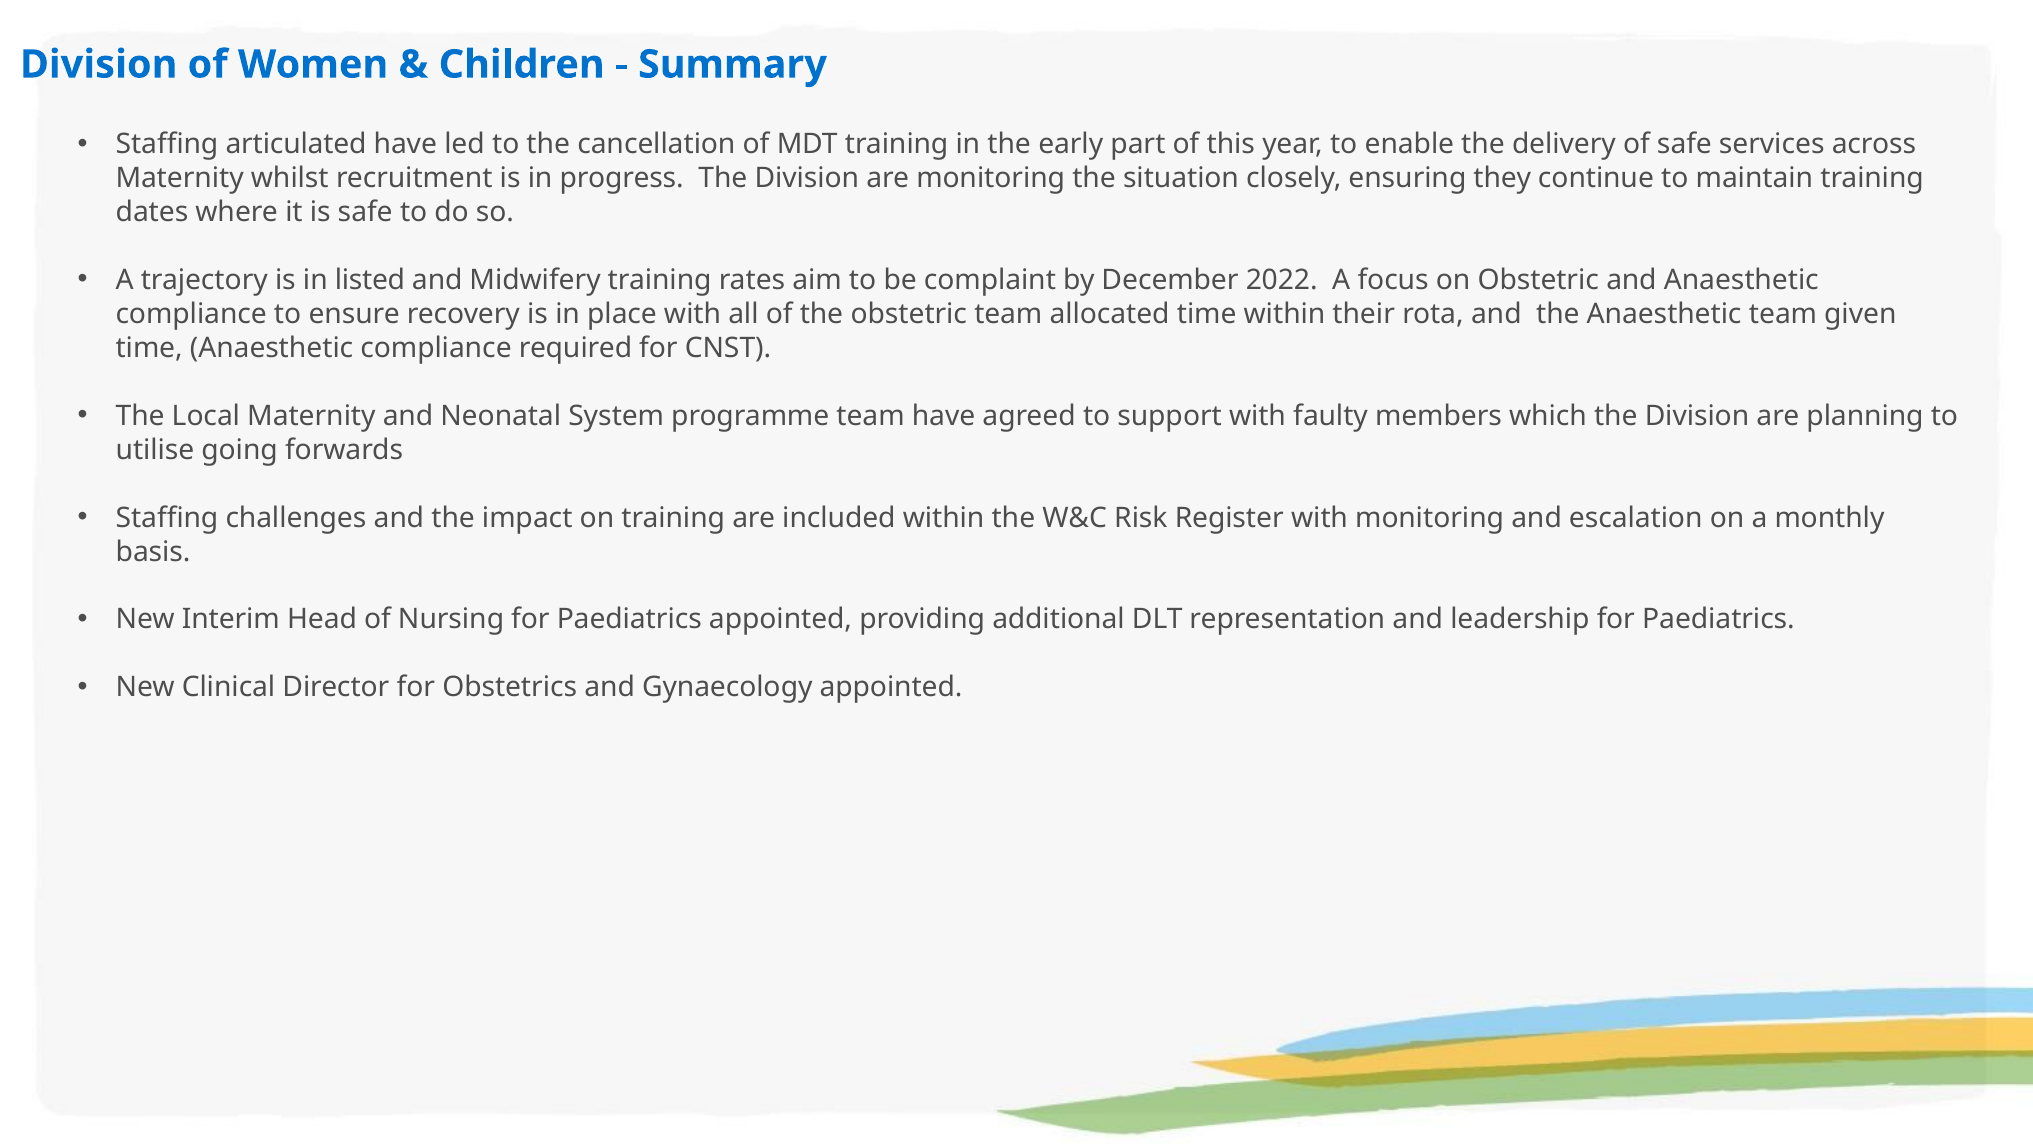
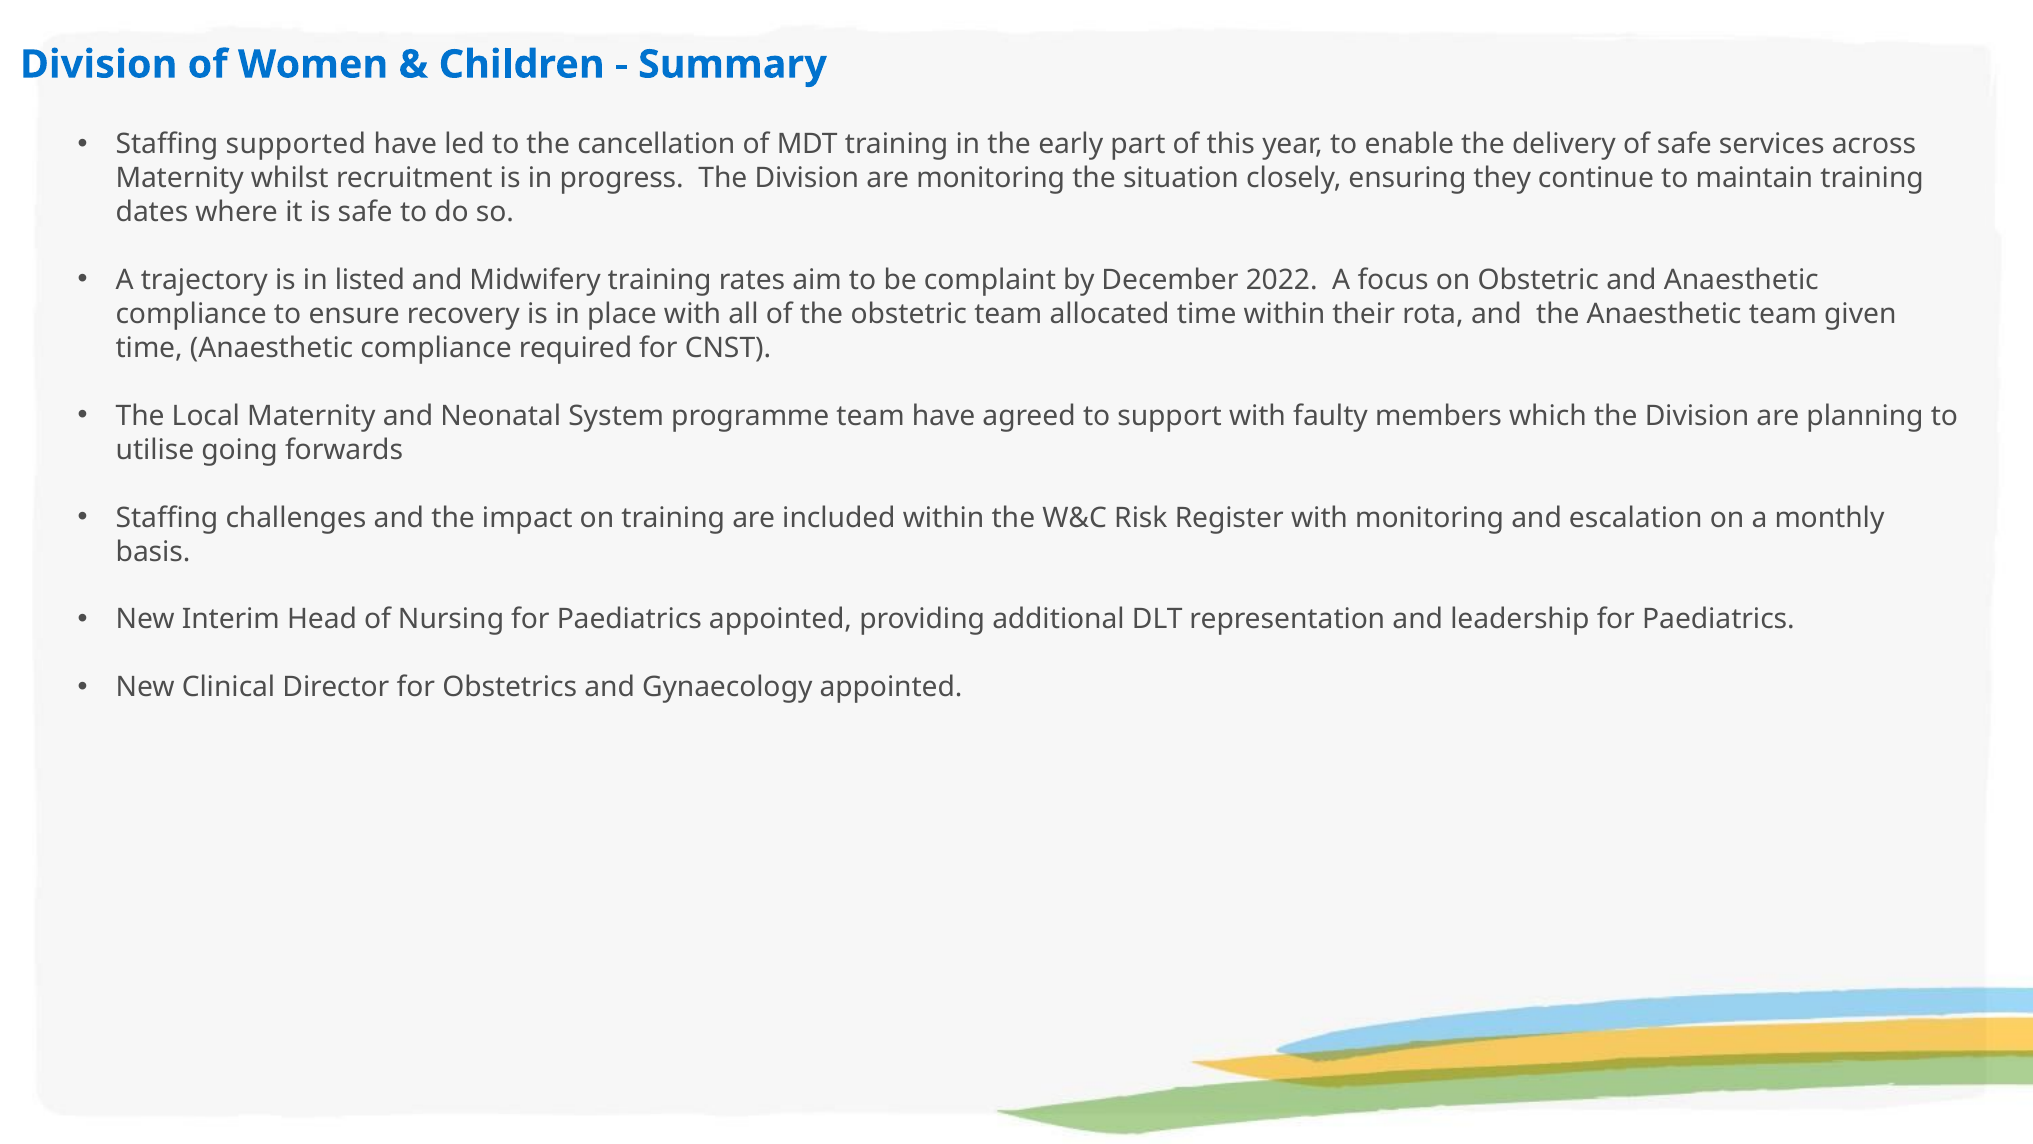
articulated: articulated -> supported (296, 144)
